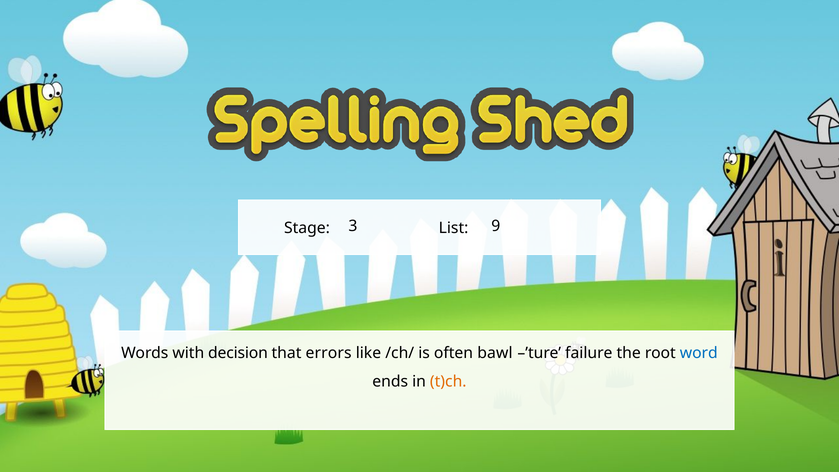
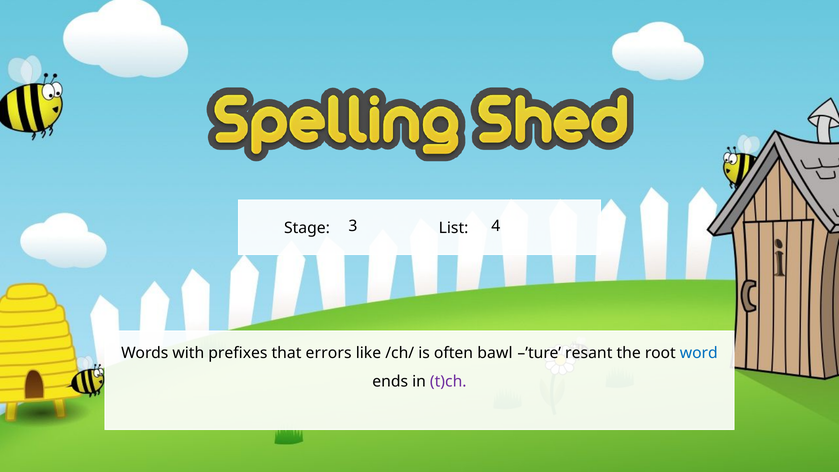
9: 9 -> 4 (496, 226)
decision: decision -> prefixes (238, 353)
failure: failure -> resant (589, 353)
t)ch colour: orange -> purple (448, 382)
